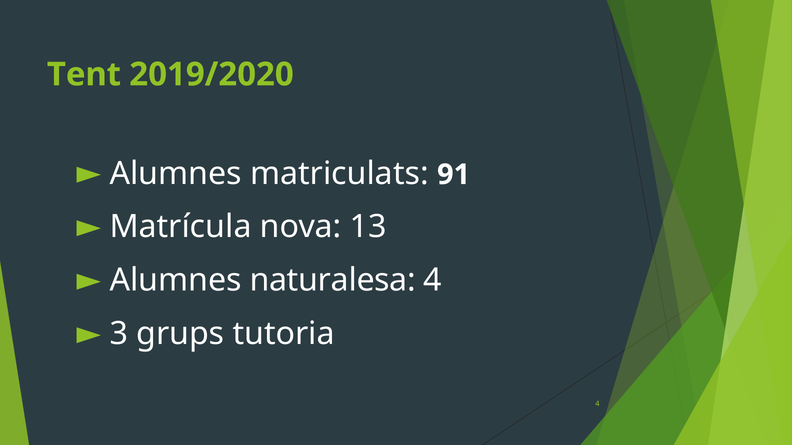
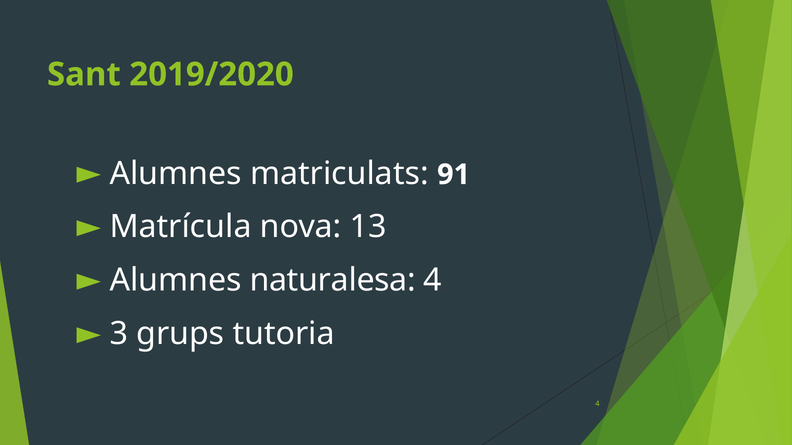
Tent: Tent -> Sant (84, 75)
